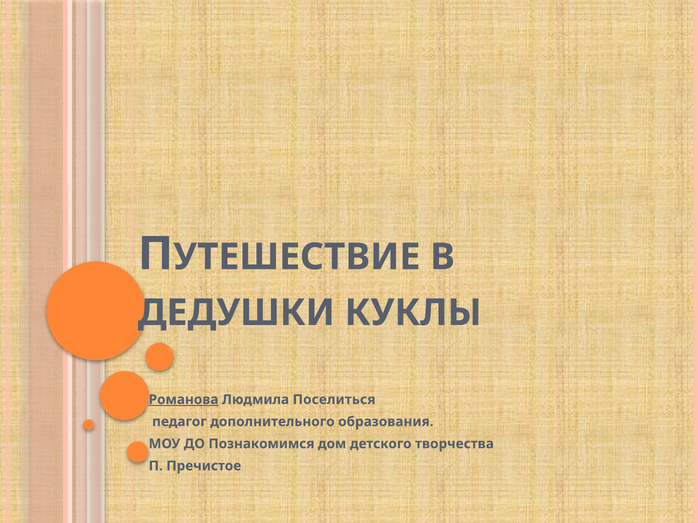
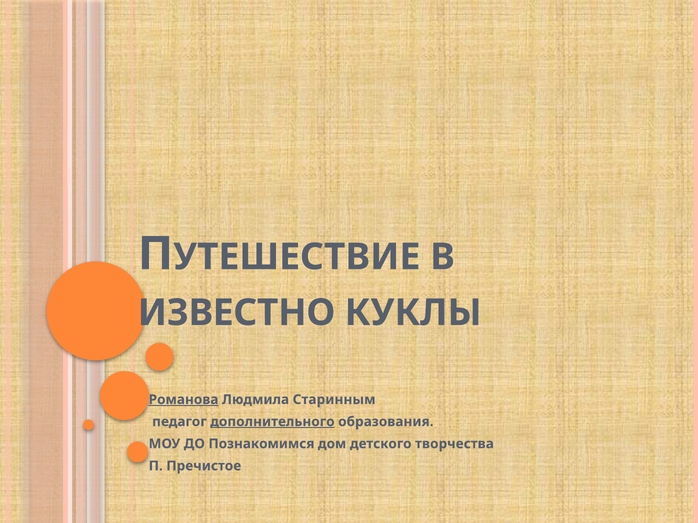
ДЕДУШКИ: ДЕДУШКИ -> ИЗВЕСТНО (237, 313)
Поселиться: Поселиться -> Старинным (334, 400)
дополнительного underline: none -> present (272, 422)
